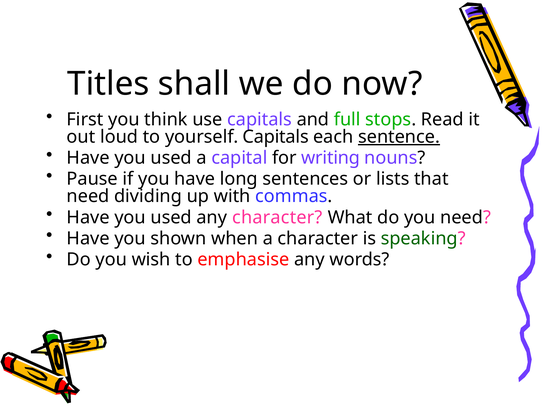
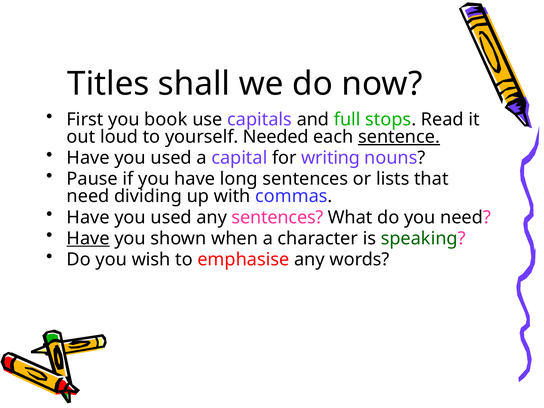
think: think -> book (166, 119)
yourself Capitals: Capitals -> Needed (276, 137)
any character: character -> sentences (278, 217)
Have underline: none -> present (88, 238)
